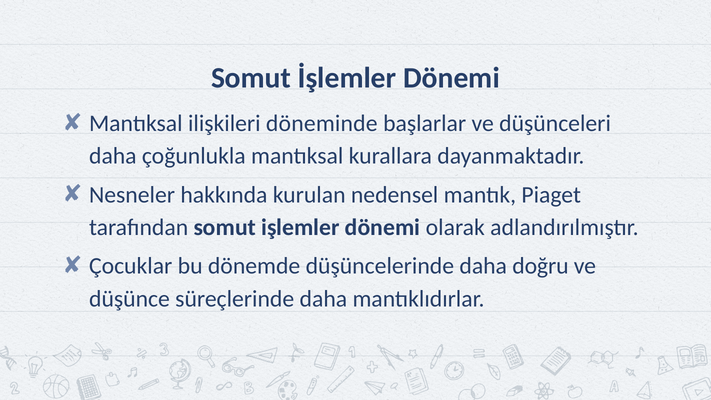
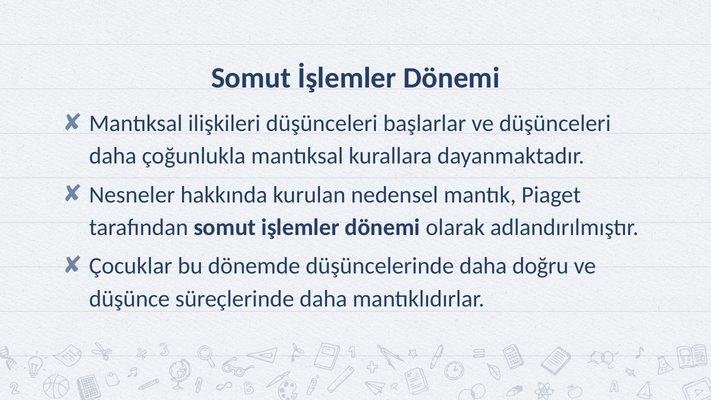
ilişkileri döneminde: döneminde -> düşünceleri (322, 123)
